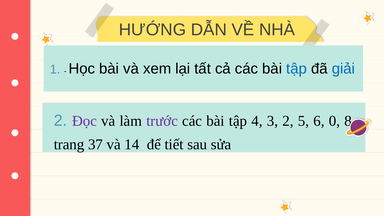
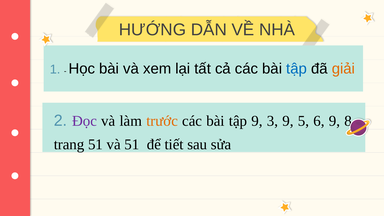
giải colour: blue -> orange (343, 69)
trước colour: purple -> orange (162, 121)
tập 4: 4 -> 9 (257, 121)
3 2: 2 -> 9 (288, 121)
6 0: 0 -> 9 (335, 121)
trang 37: 37 -> 51 (95, 144)
và 14: 14 -> 51 (132, 144)
